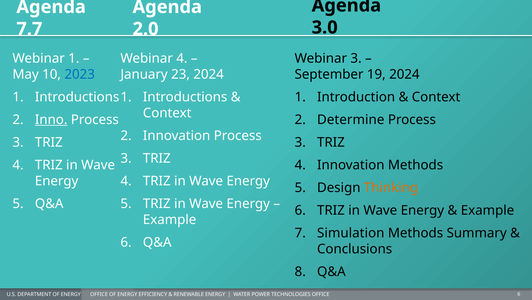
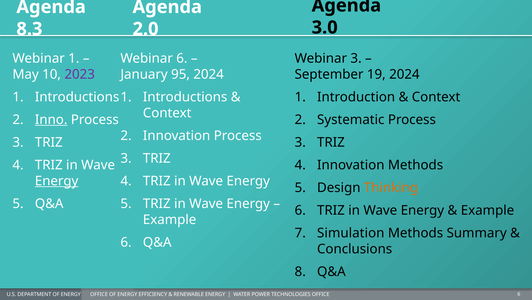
7.7: 7.7 -> 8.3 (29, 29)
Webinar 4: 4 -> 6 (182, 58)
2023 colour: blue -> purple (80, 74)
23: 23 -> 95 (181, 74)
Determine: Determine -> Systematic (351, 119)
Energy underline: none -> present (57, 181)
